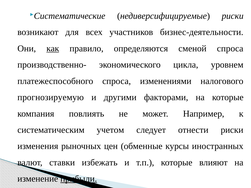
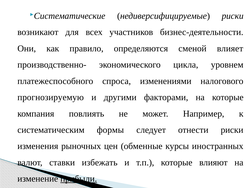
как underline: present -> none (53, 49)
сменой спроса: спроса -> влияет (230, 49)
учетом: учетом -> формы (110, 130)
